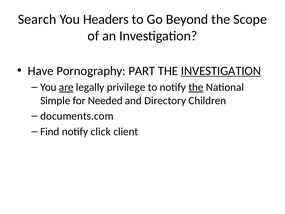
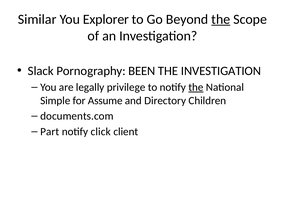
Search: Search -> Similar (37, 19)
Headers: Headers -> Explorer (106, 19)
the underline: none -> present (221, 19)
Have: Have -> Slack (41, 71)
PART: PART -> BEEN (142, 71)
INVESTIGATION underline: present -> none (221, 71)
are underline: present -> none (66, 87)
Needed: Needed -> Assume (105, 100)
Find: Find -> Part (50, 132)
